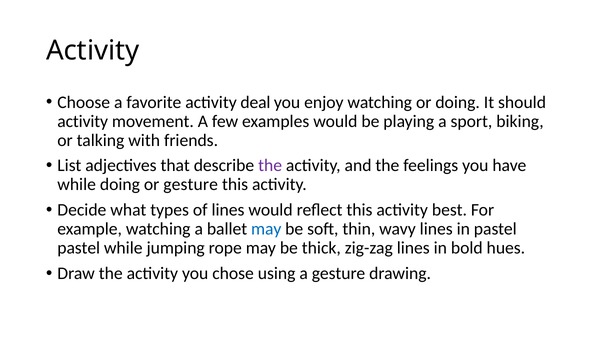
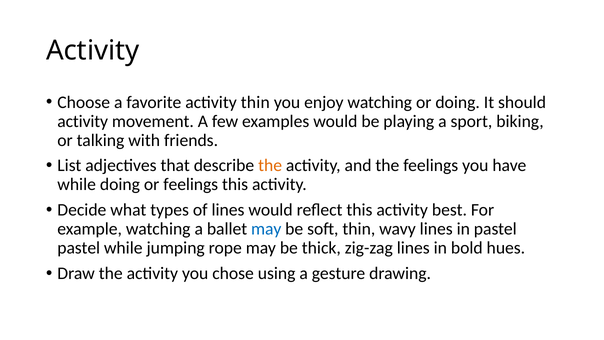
activity deal: deal -> thin (255, 102)
the colour: purple -> orange (270, 166)
or gesture: gesture -> feelings (191, 185)
